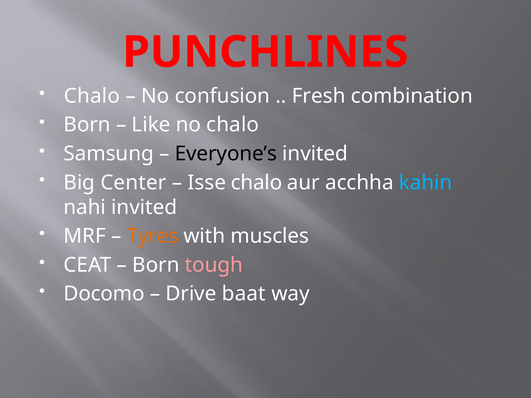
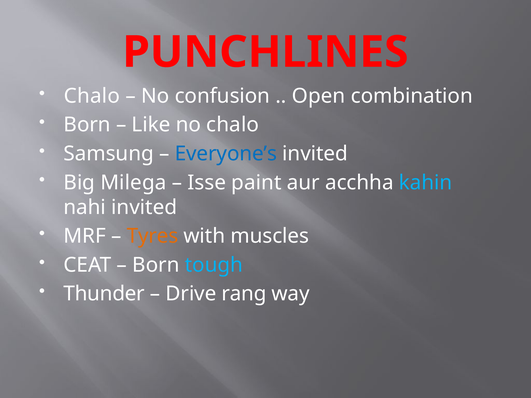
Fresh: Fresh -> Open (319, 96)
Everyone’s colour: black -> blue (226, 154)
Center: Center -> Milega (133, 183)
Isse chalo: chalo -> paint (256, 183)
tough colour: pink -> light blue (214, 265)
Docomo: Docomo -> Thunder (104, 294)
baat: baat -> rang (244, 294)
